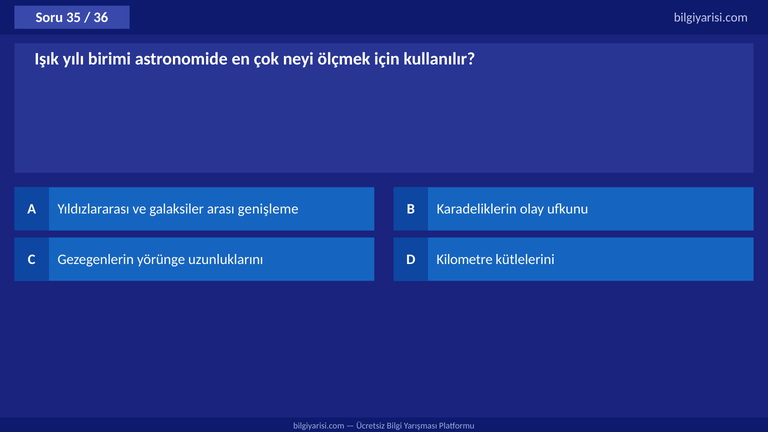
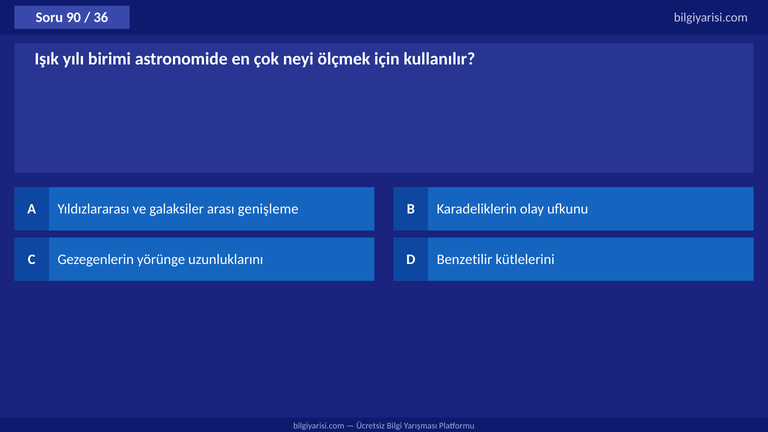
35: 35 -> 90 (74, 18)
Kilometre: Kilometre -> Benzetilir (465, 259)
